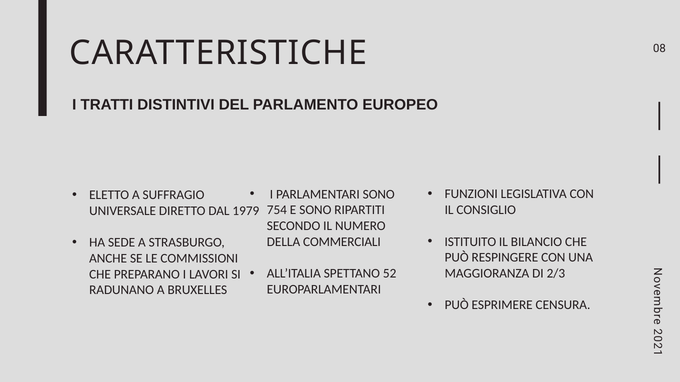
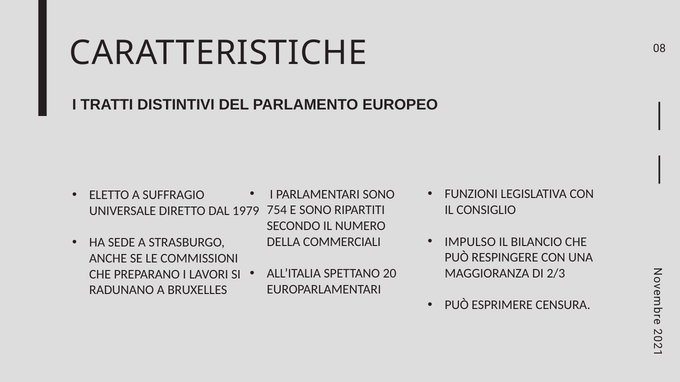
ISTITUITO: ISTITUITO -> IMPULSO (470, 242)
52: 52 -> 20 (390, 274)
